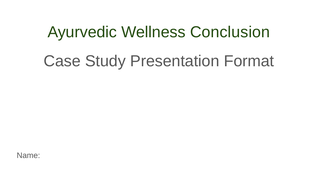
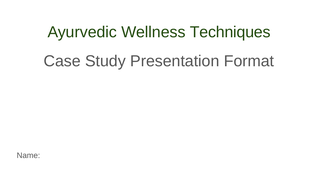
Conclusion: Conclusion -> Techniques (230, 32)
